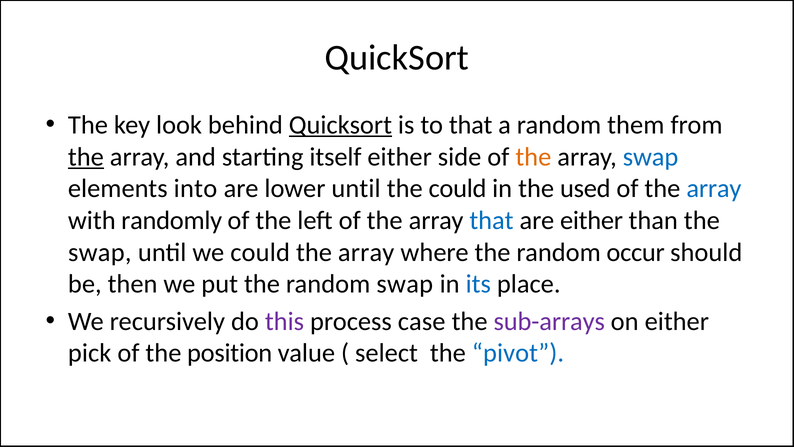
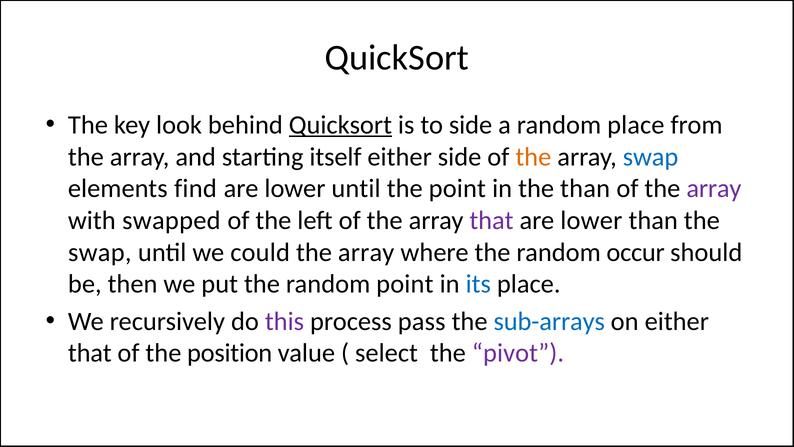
to that: that -> side (471, 125)
random them: them -> place (636, 125)
the underline: present -> none (86, 157)
into: into -> find (196, 189)
the could: could -> point (457, 189)
the used: used -> than (585, 189)
array colour: blue -> purple (714, 189)
randomly: randomly -> swapped (171, 220)
that colour: blue -> purple (491, 220)
either: either -> lower (591, 220)
random swap: swap -> point (405, 284)
case: case -> pass (422, 321)
sub-arrays colour: purple -> blue (549, 321)
pick: pick -> that (90, 353)
pivot colour: blue -> purple (518, 353)
